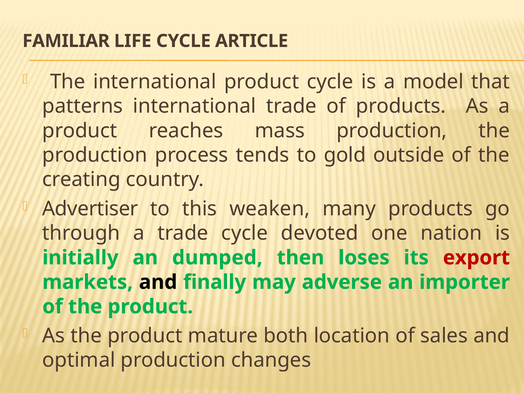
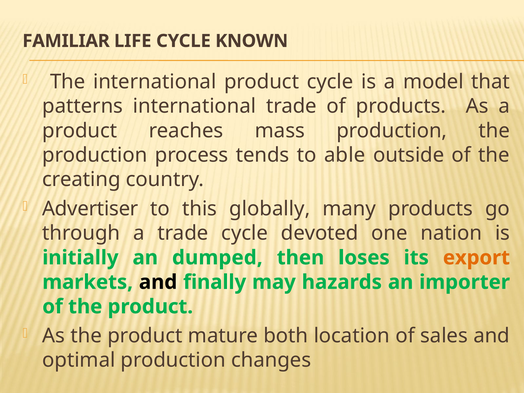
ARTICLE: ARTICLE -> KNOWN (252, 41)
gold: gold -> able (345, 155)
weaken: weaken -> globally (270, 209)
export colour: red -> orange (476, 258)
adverse: adverse -> hazards (342, 282)
